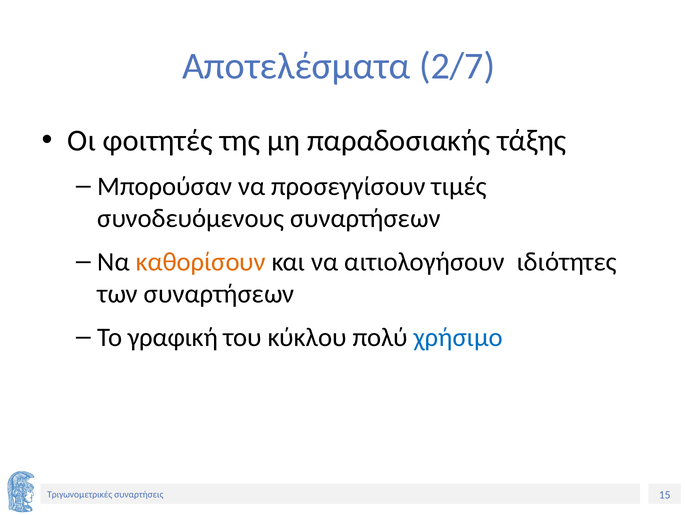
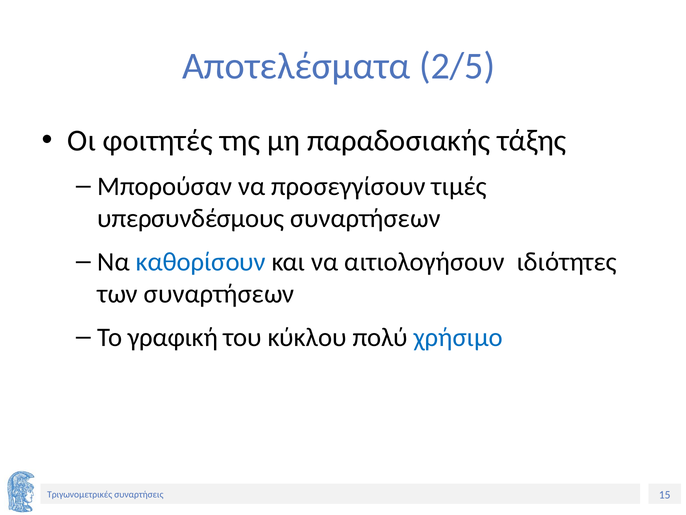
2/7: 2/7 -> 2/5 (457, 66)
συνοδευόμενους: συνοδευόμενους -> υπερσυνδέσμους (191, 218)
καθορίσουν colour: orange -> blue (201, 262)
